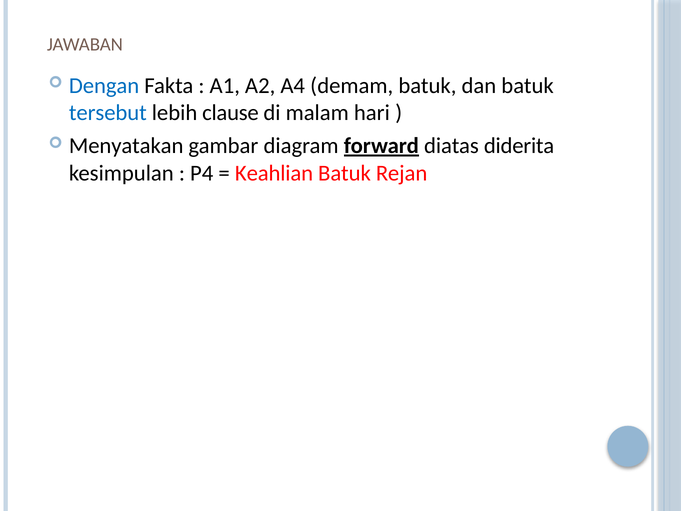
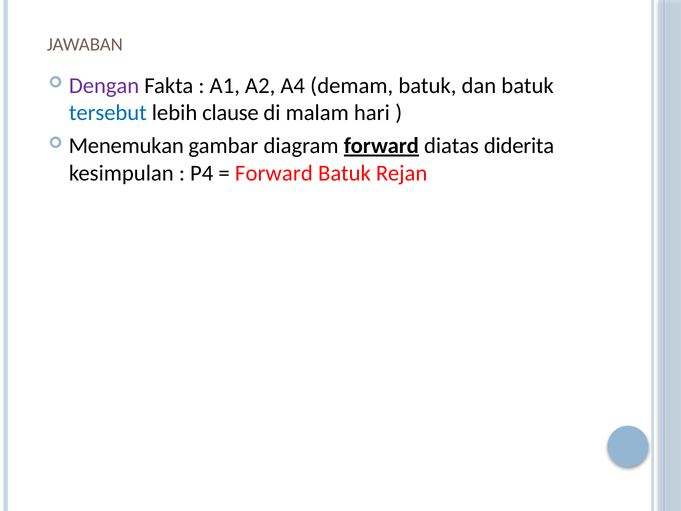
Dengan colour: blue -> purple (104, 86)
Menyatakan: Menyatakan -> Menemukan (126, 146)
Keahlian: Keahlian -> Forward (274, 173)
